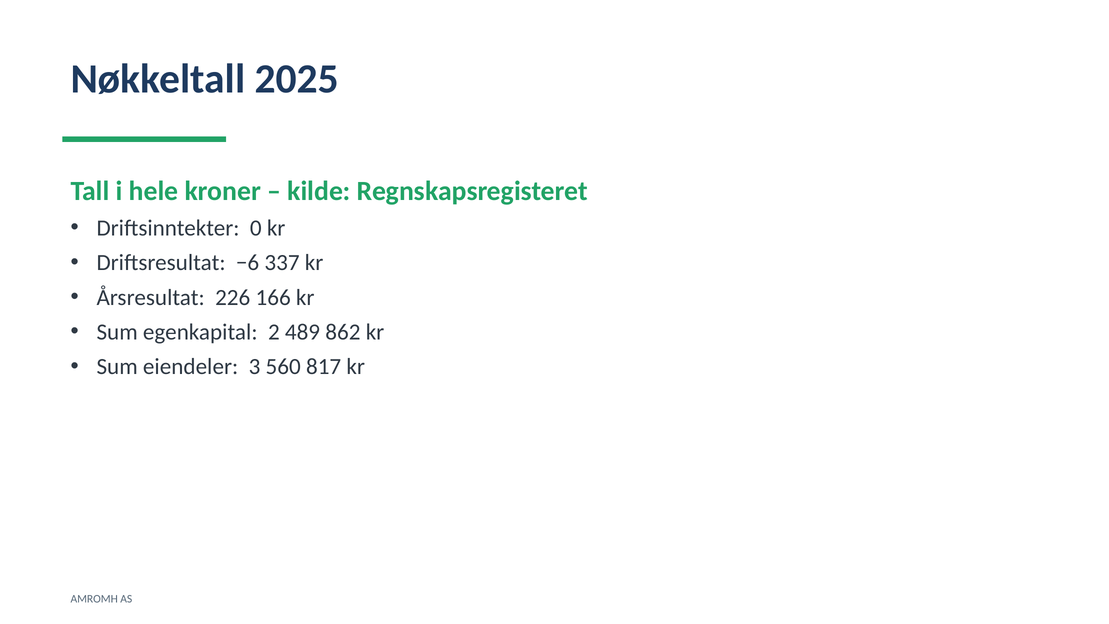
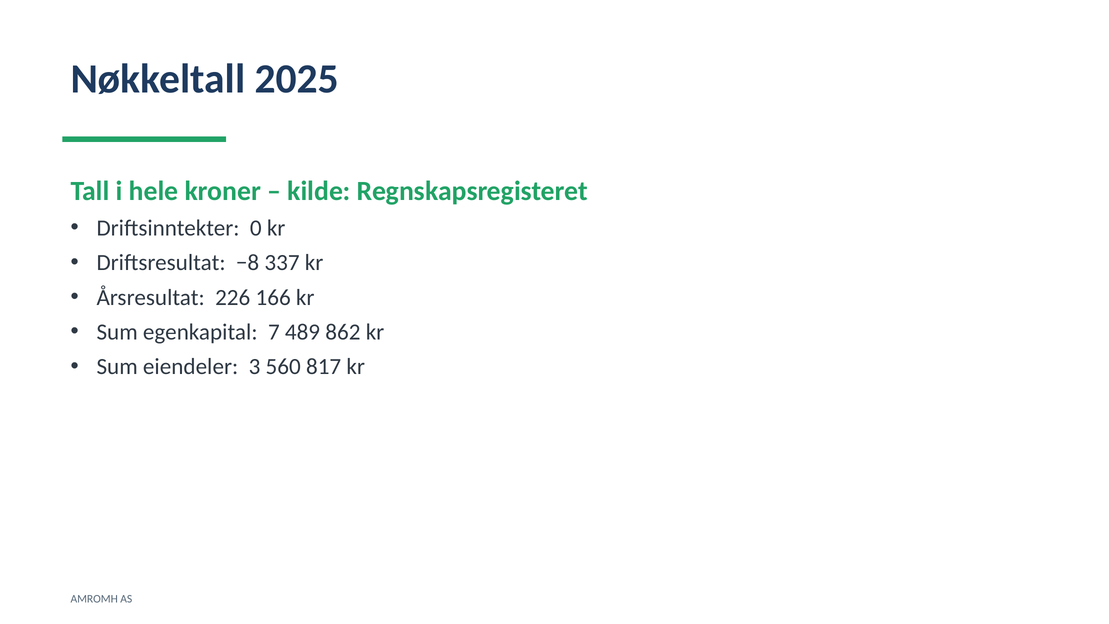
−6: −6 -> −8 (248, 263)
2: 2 -> 7 (274, 332)
